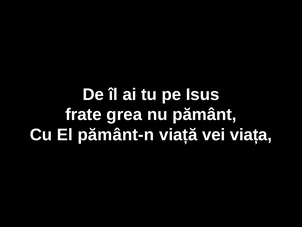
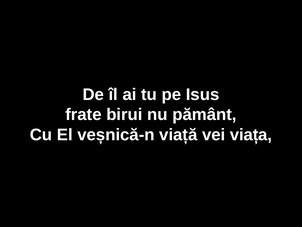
grea: grea -> birui (124, 114)
pământ-n: pământ-n -> veșnică-n (116, 135)
